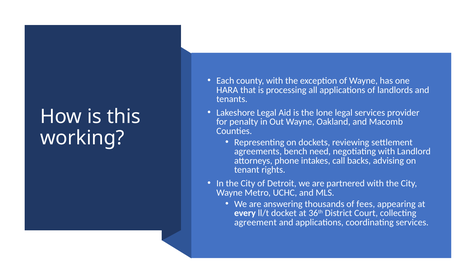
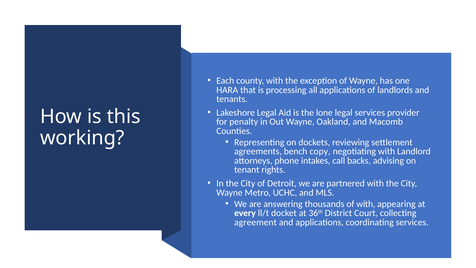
need: need -> copy (320, 151)
of fees: fees -> with (366, 204)
